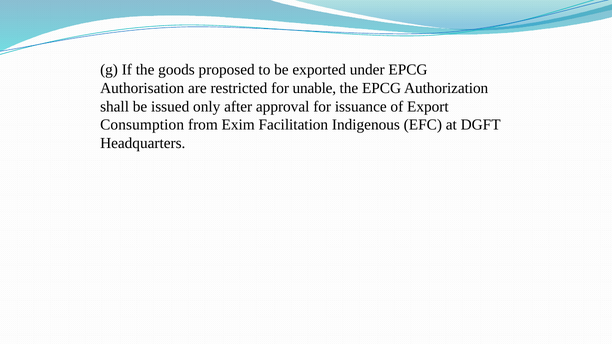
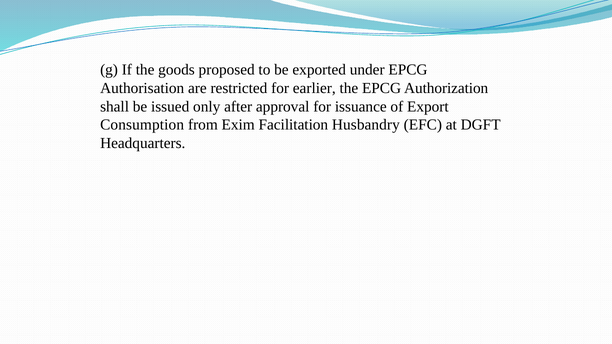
unable: unable -> earlier (314, 88)
Indigenous: Indigenous -> Husbandry (366, 125)
